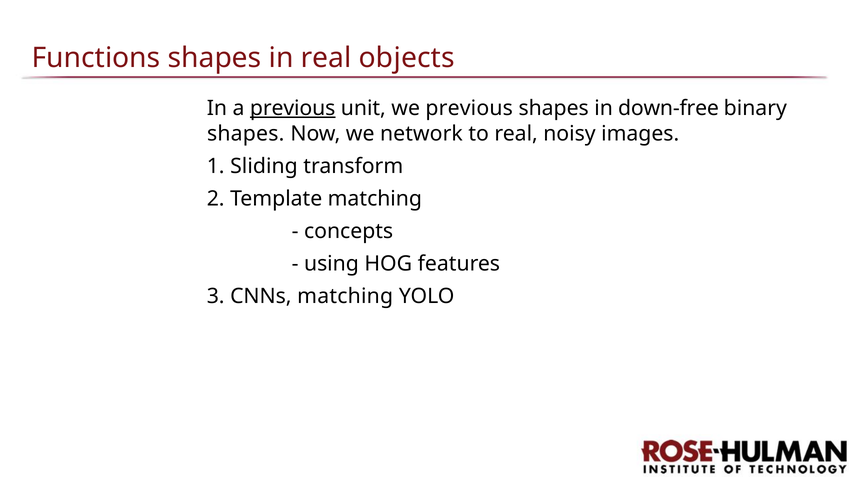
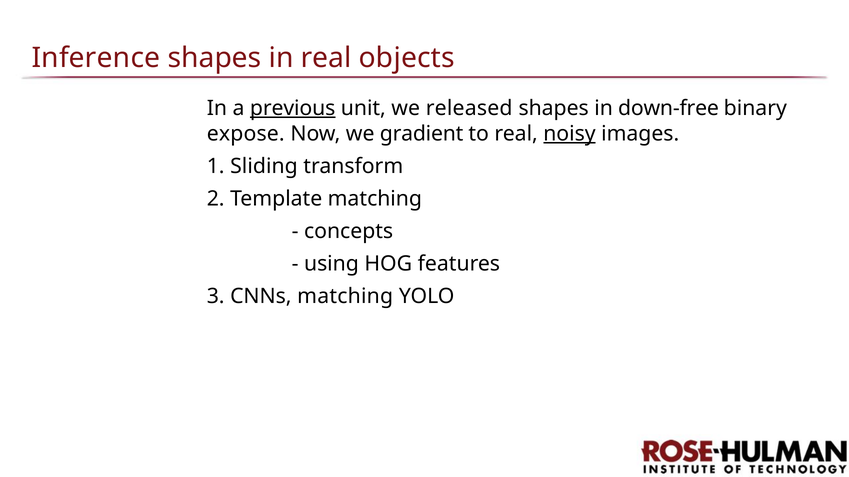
Functions: Functions -> Inference (96, 58)
we previous: previous -> released (469, 108)
shapes: shapes -> expose (246, 134)
network: network -> gradient (422, 134)
noisy underline: none -> present (569, 134)
